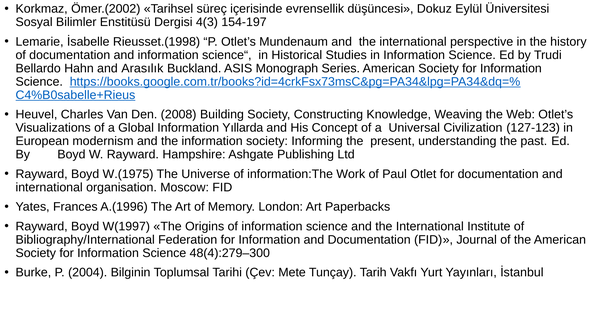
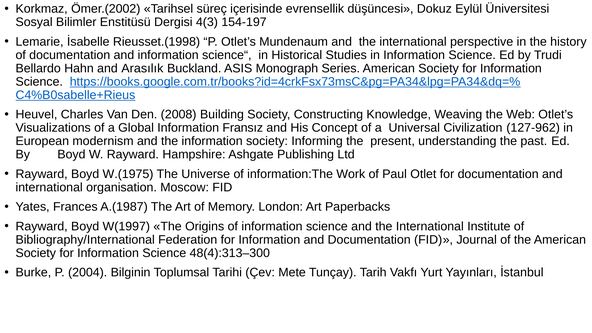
Yıllarda: Yıllarda -> Fransız (243, 128)
127-123: 127-123 -> 127-962 (533, 128)
A.(1996: A.(1996 -> A.(1987 (124, 207)
48(4):279–300: 48(4):279–300 -> 48(4):313–300 (230, 253)
